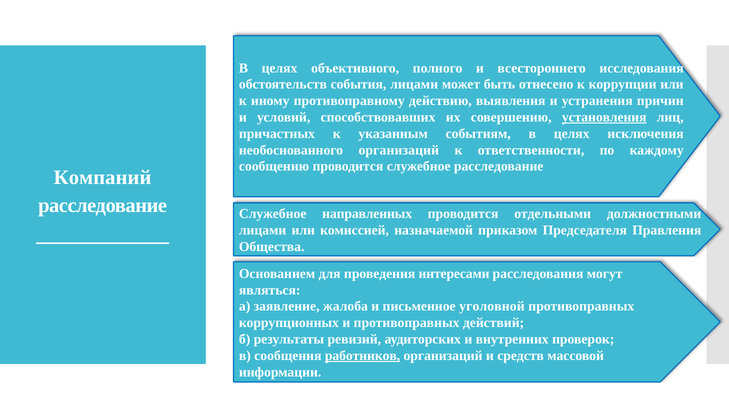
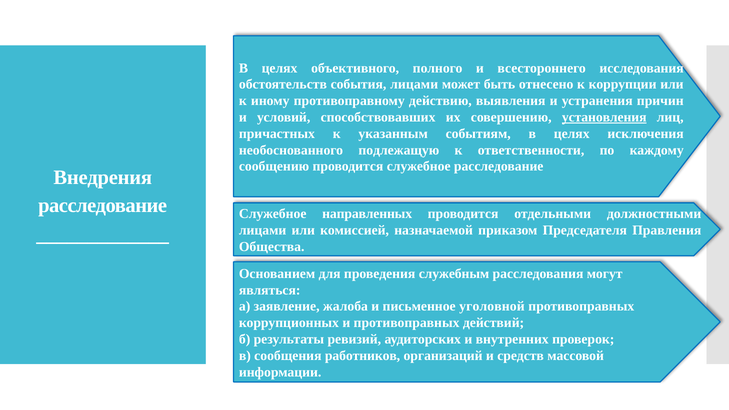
необоснованного организаций: организаций -> подлежащую (399, 150)
Компаний: Компаний -> Внедрения (103, 177)
интересами: интересами -> служебным (454, 274)
работников underline: present -> none (363, 356)
